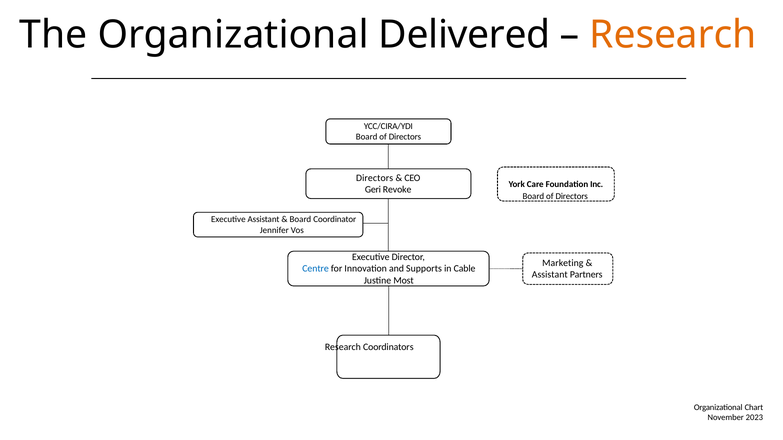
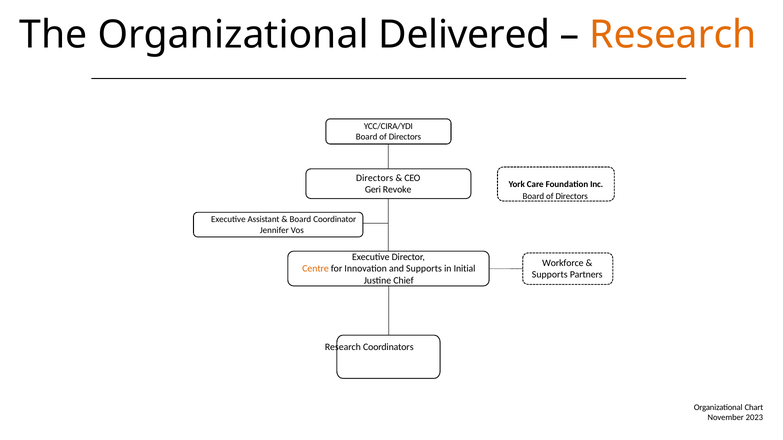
Marketing: Marketing -> Workforce (563, 263)
Centre colour: blue -> orange (316, 269)
Cable: Cable -> Initial (465, 269)
Assistant: Assistant -> Supports (550, 275)
Most: Most -> Chief (404, 281)
